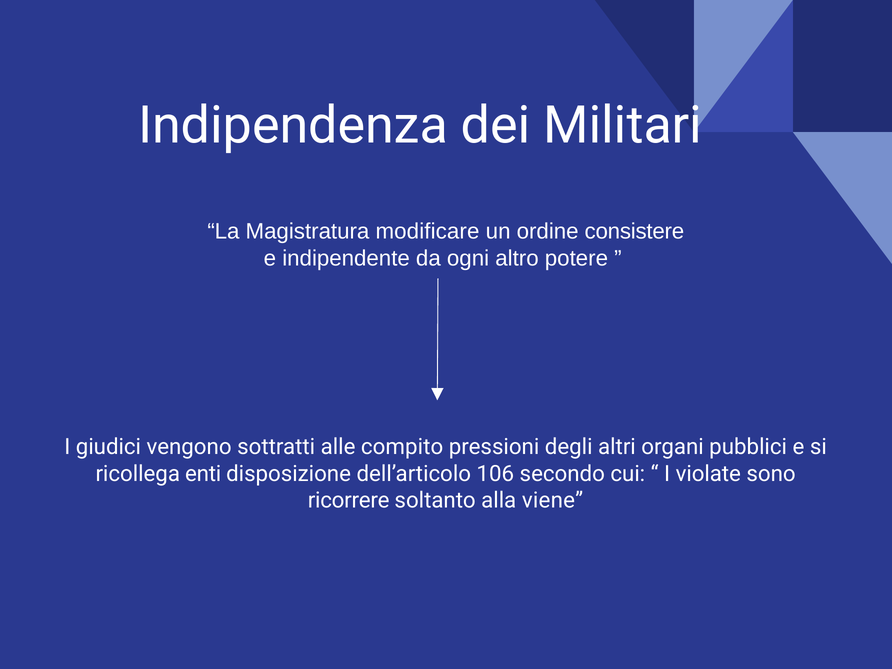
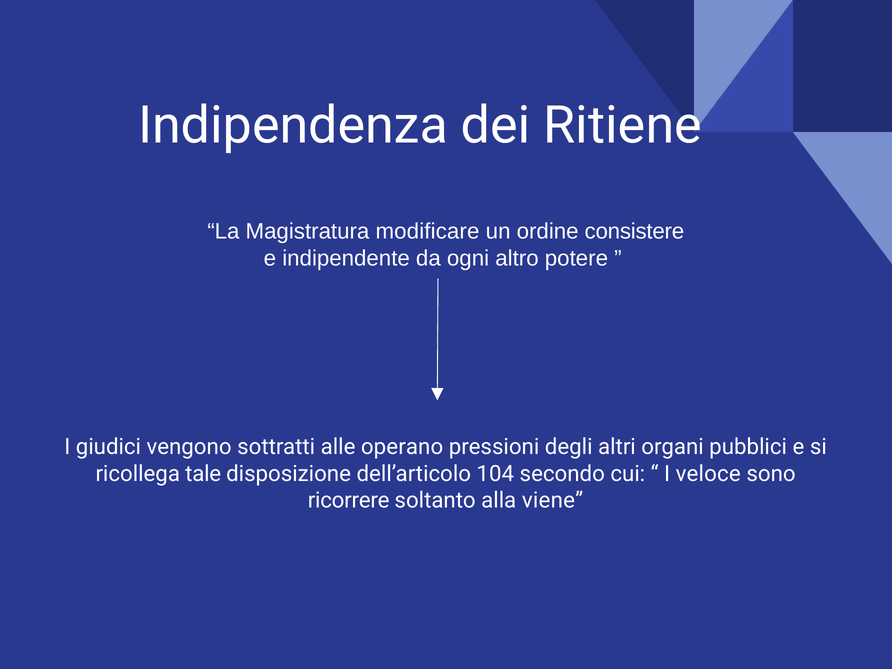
Militari: Militari -> Ritiene (623, 126)
compito: compito -> operano (402, 447)
enti: enti -> tale (203, 474)
106: 106 -> 104 (495, 474)
violate: violate -> veloce (708, 474)
